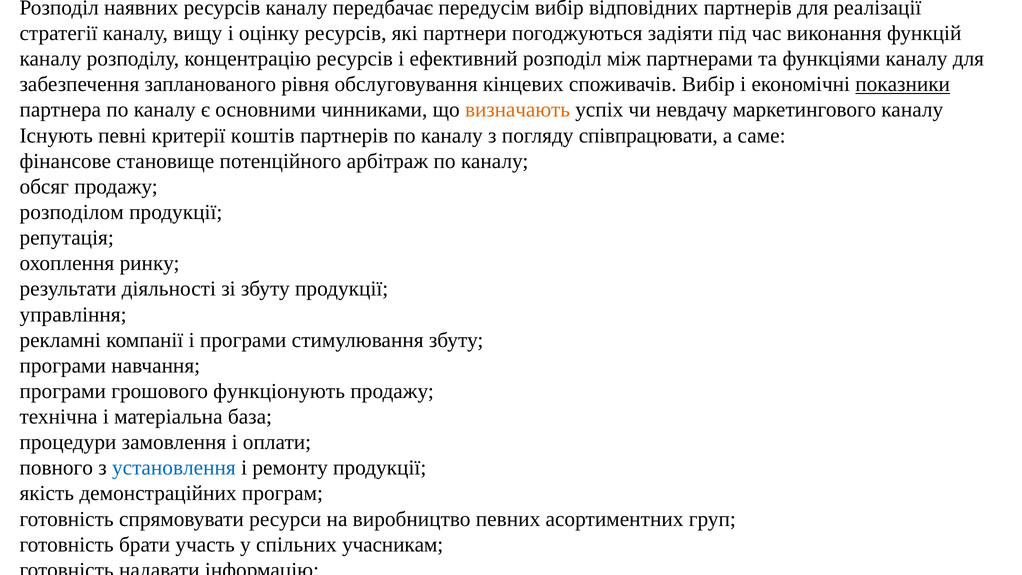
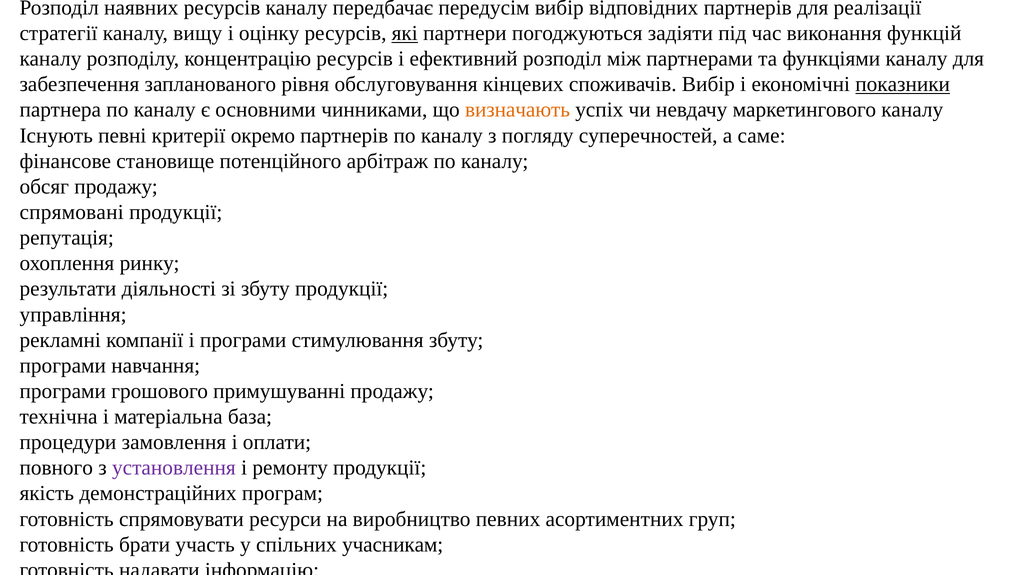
які underline: none -> present (405, 33)
коштів: коштів -> окремо (263, 135)
співпрацювати: співпрацювати -> суперечностей (648, 135)
розподілом: розподілом -> спрямовані (72, 212)
функціонують: функціонують -> примушуванні (279, 391)
установлення colour: blue -> purple (174, 468)
